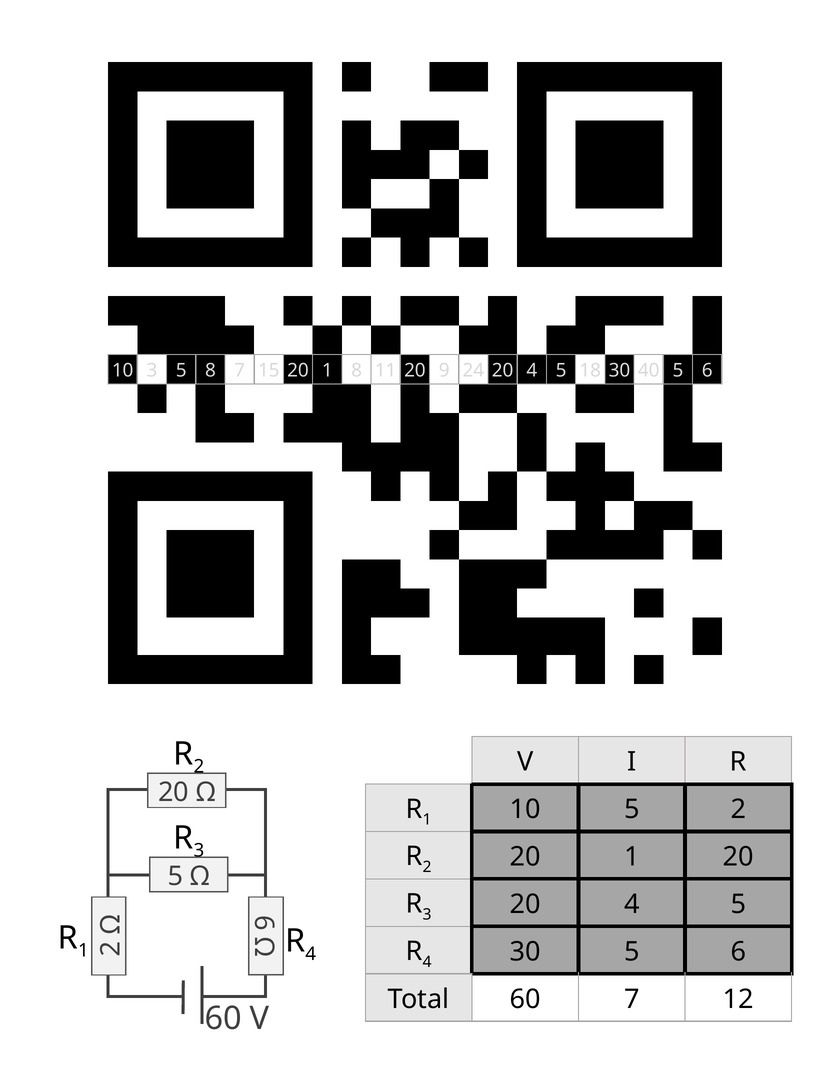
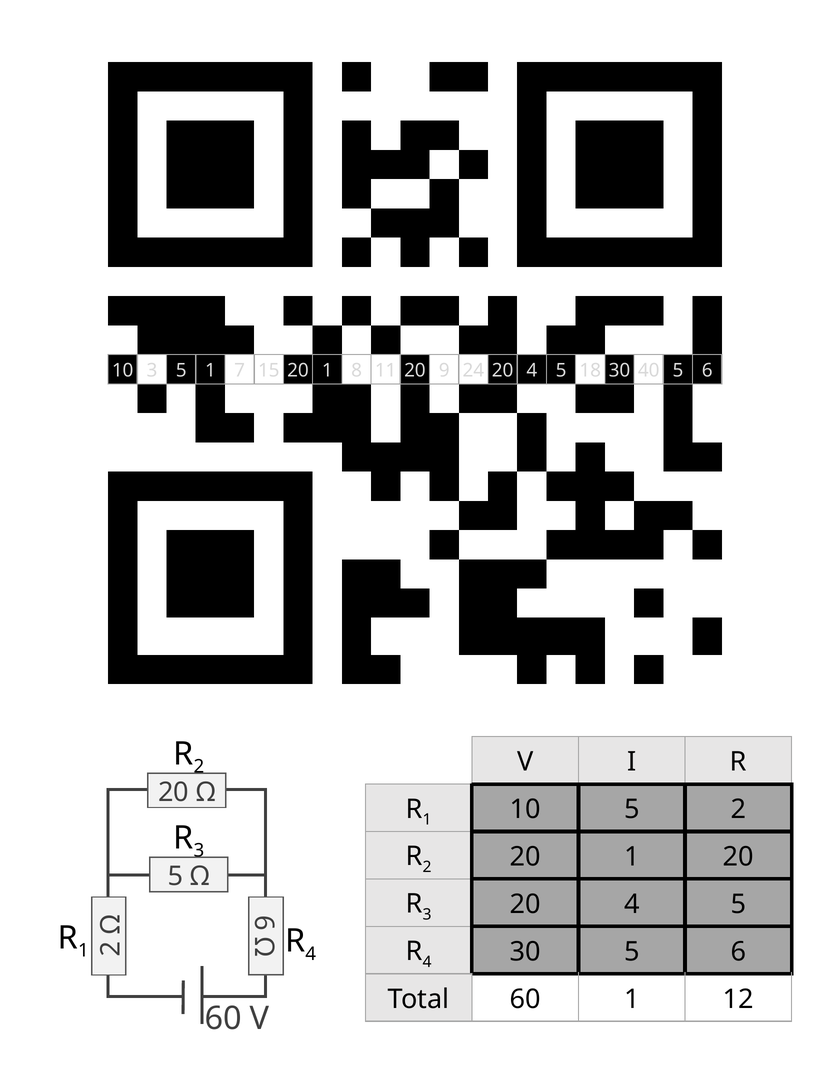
5 8: 8 -> 1 (210, 370)
60 7: 7 -> 1 (632, 999)
